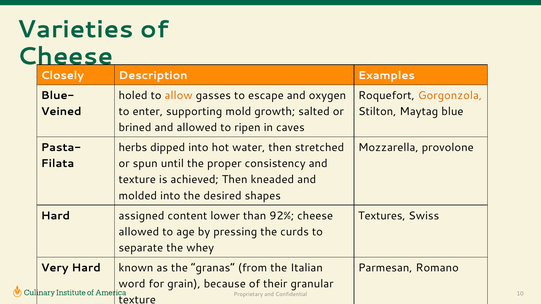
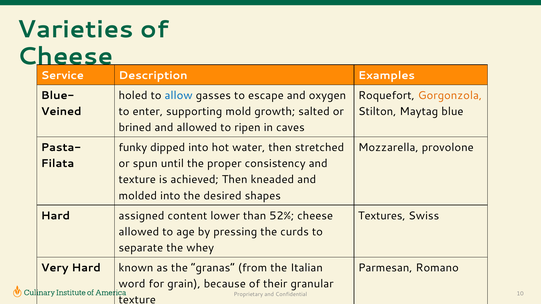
Closely: Closely -> Service (62, 75)
allow colour: orange -> blue (179, 96)
herbs: herbs -> funky (133, 148)
92%: 92% -> 52% (282, 216)
